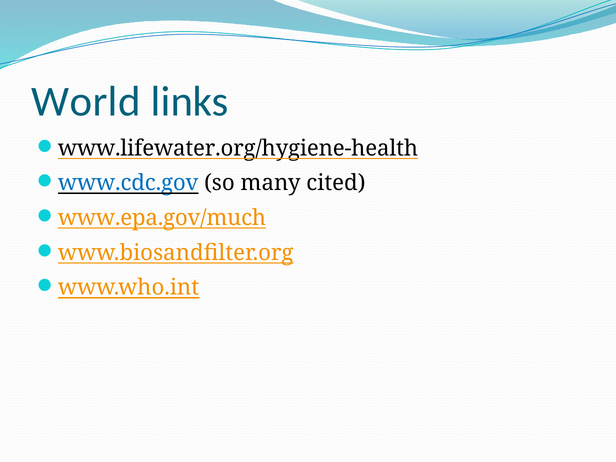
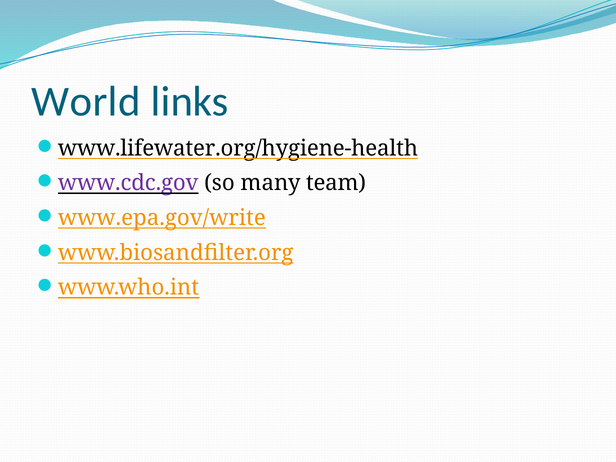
www.cdc.gov colour: blue -> purple (128, 183)
cited: cited -> team (336, 183)
www.epa.gov/much: www.epa.gov/much -> www.epa.gov/write (162, 218)
